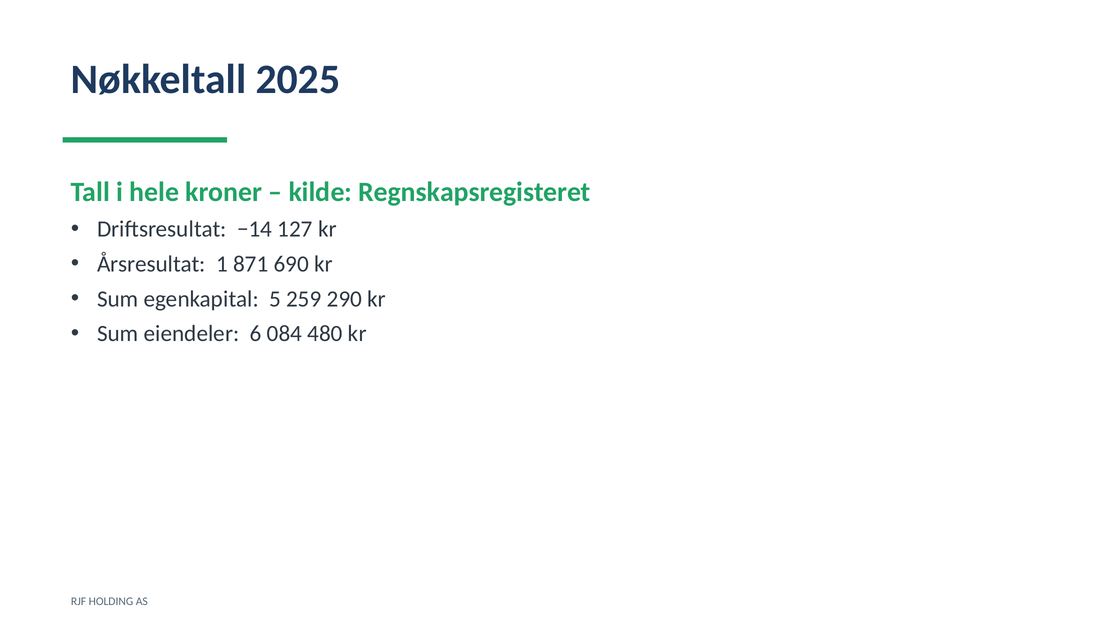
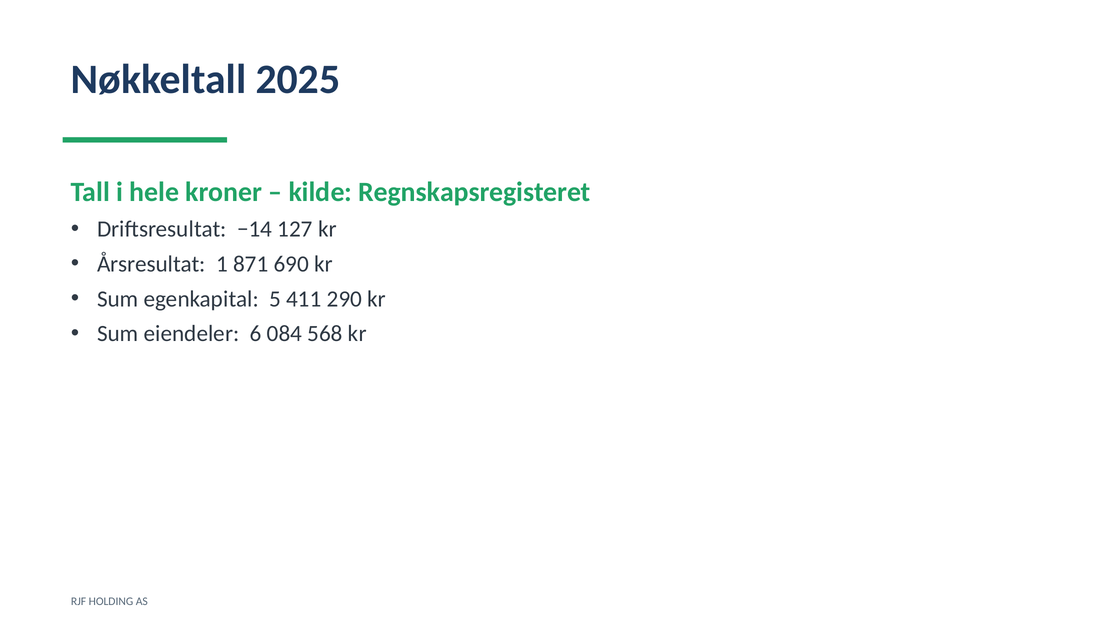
259: 259 -> 411 (304, 299)
480: 480 -> 568 (325, 334)
